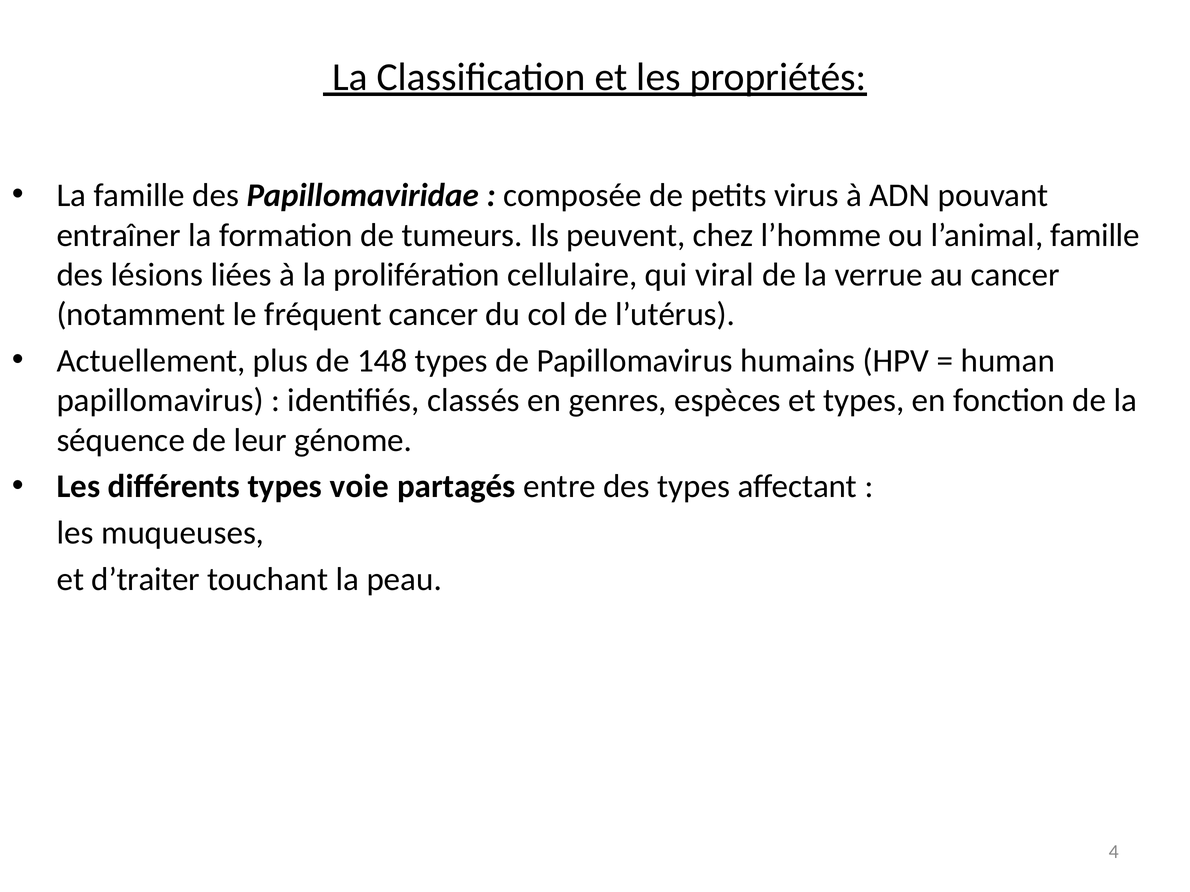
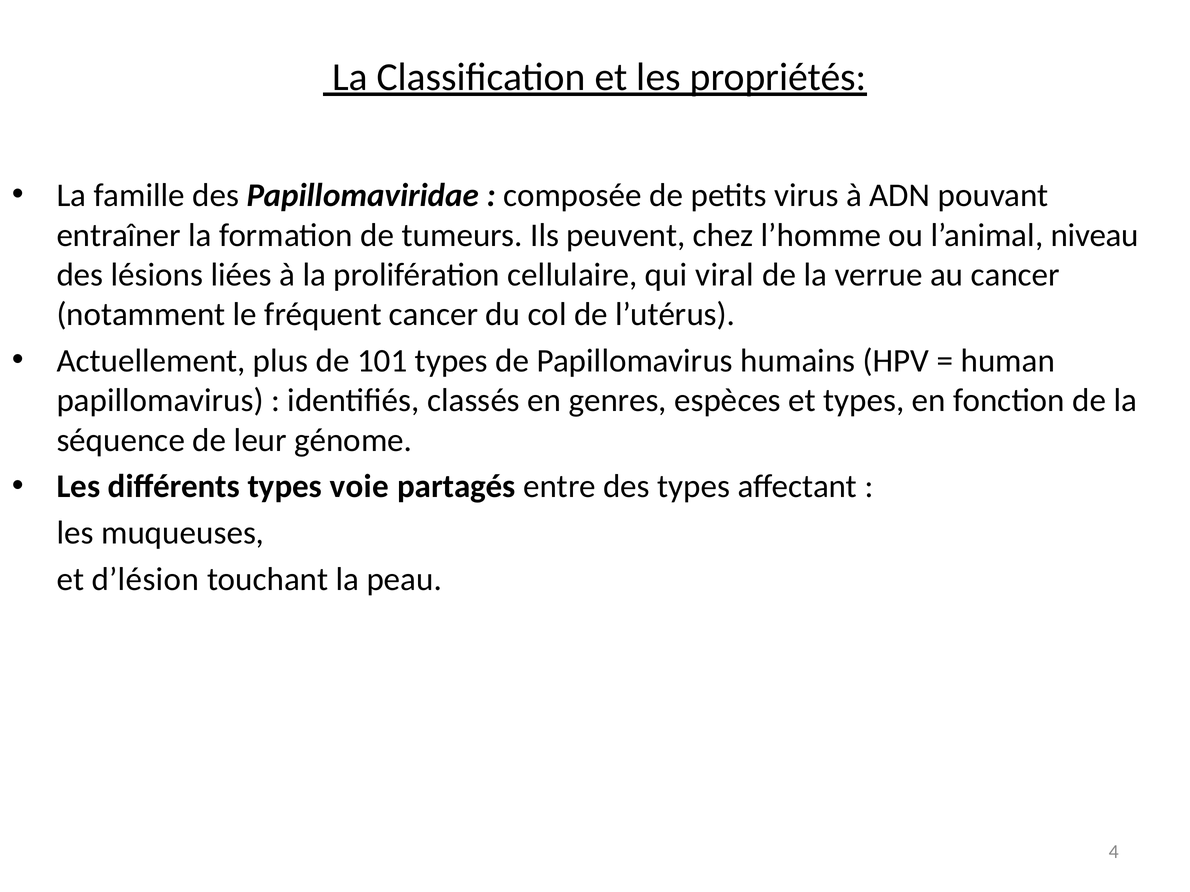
l’animal famille: famille -> niveau (1095, 235)
148: 148 -> 101 (382, 361)
d’traiter: d’traiter -> d’lésion (145, 579)
